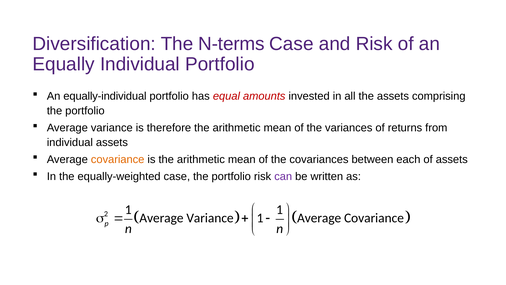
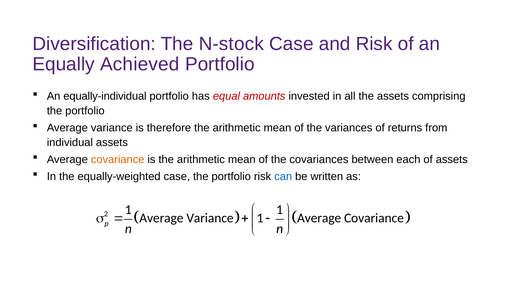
N-terms: N-terms -> N-stock (231, 44)
Equally Individual: Individual -> Achieved (140, 64)
can colour: purple -> blue (283, 176)
